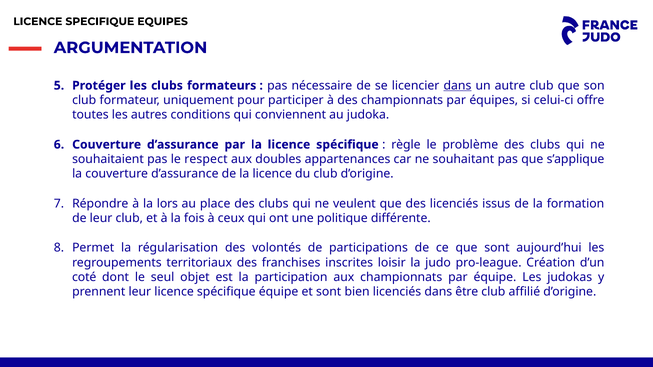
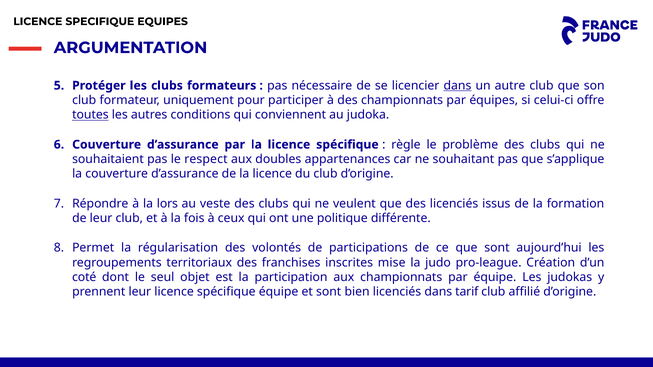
toutes underline: none -> present (90, 115)
place: place -> veste (215, 204)
loisir: loisir -> mise (392, 263)
être: être -> tarif (467, 292)
